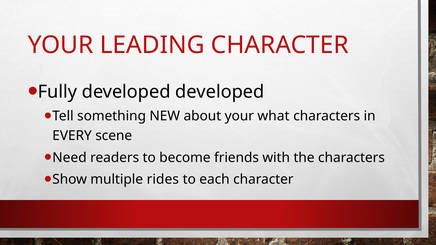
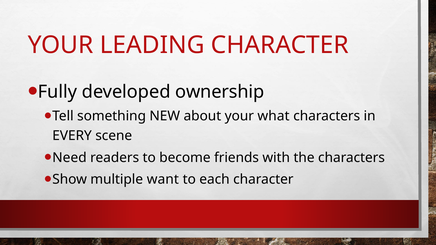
developed developed: developed -> ownership (220, 92)
rides: rides -> want (163, 180)
